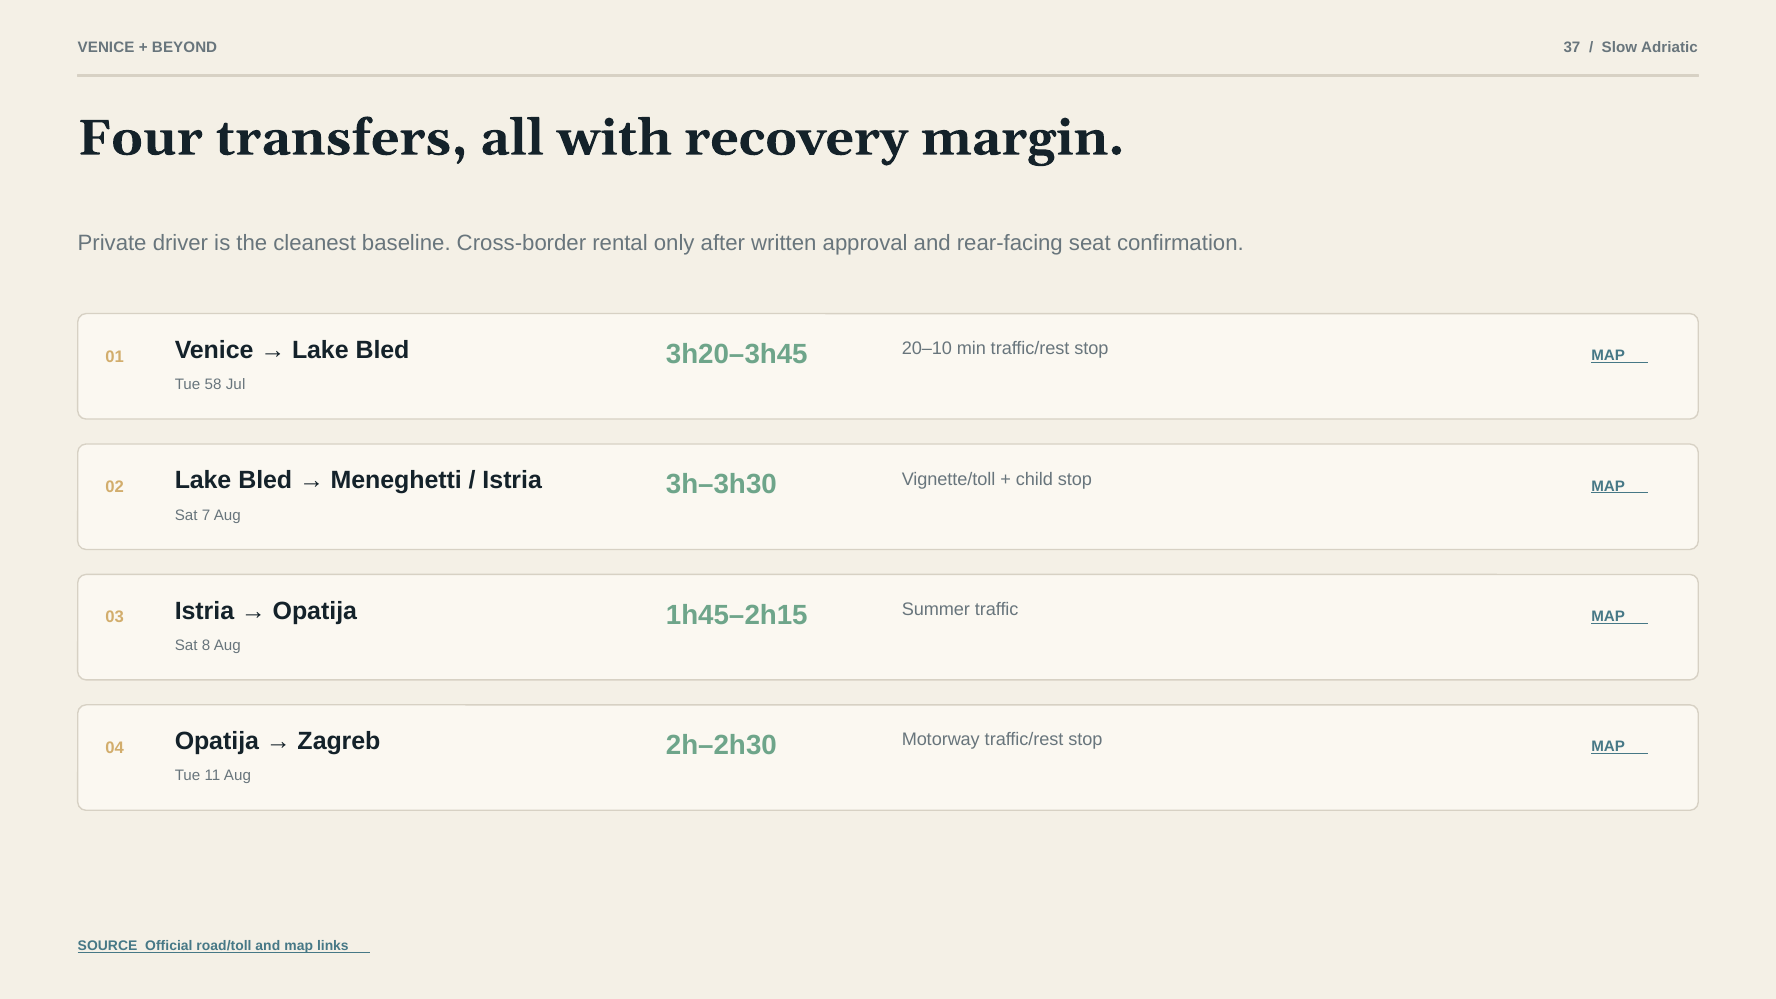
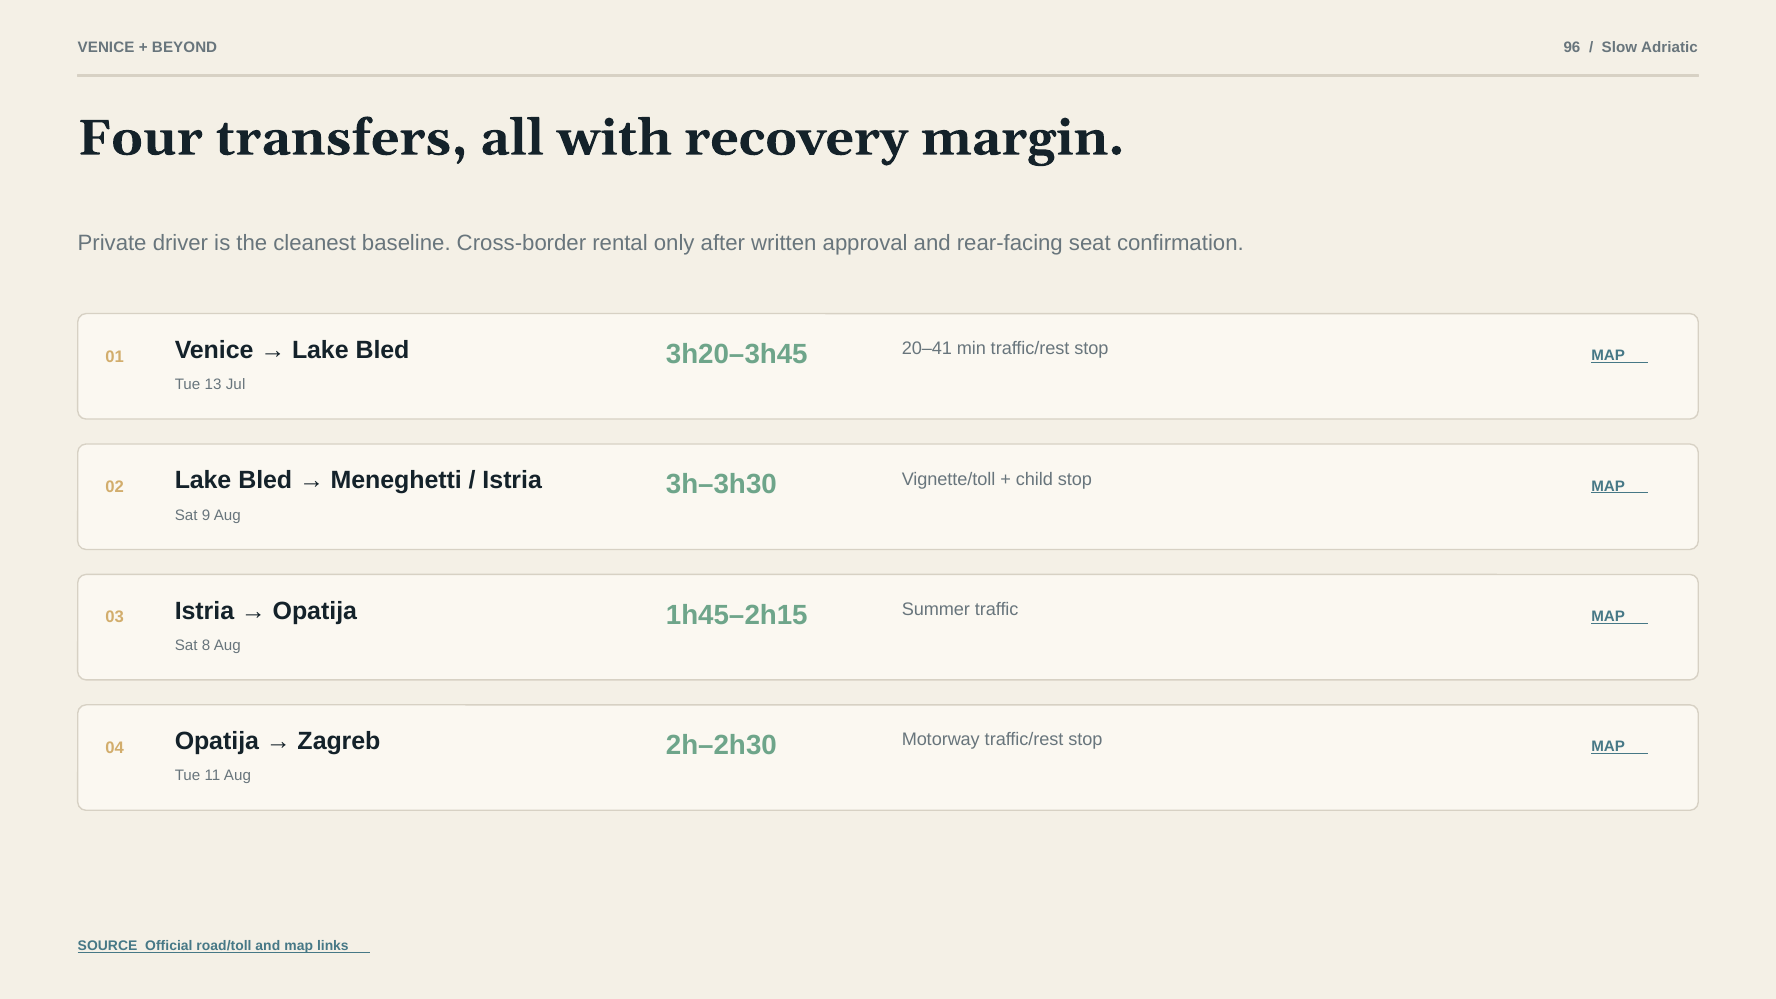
37: 37 -> 96 (1572, 48)
20–10: 20–10 -> 20–41 (927, 349)
58: 58 -> 13 (213, 385)
7: 7 -> 9 (206, 515)
